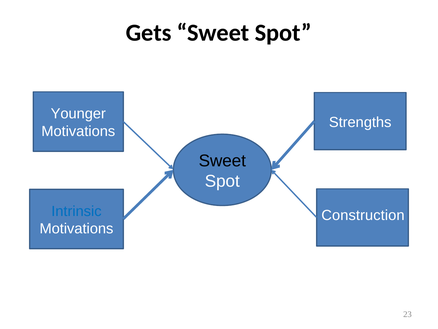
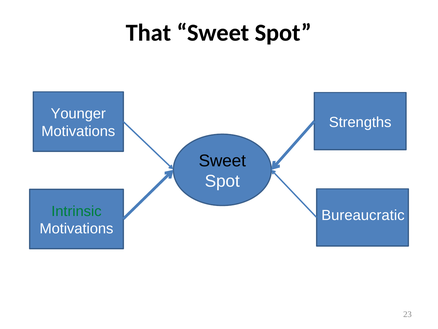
Gets: Gets -> That (149, 33)
Intrinsic colour: blue -> green (76, 211)
Construction: Construction -> Bureaucratic (363, 215)
